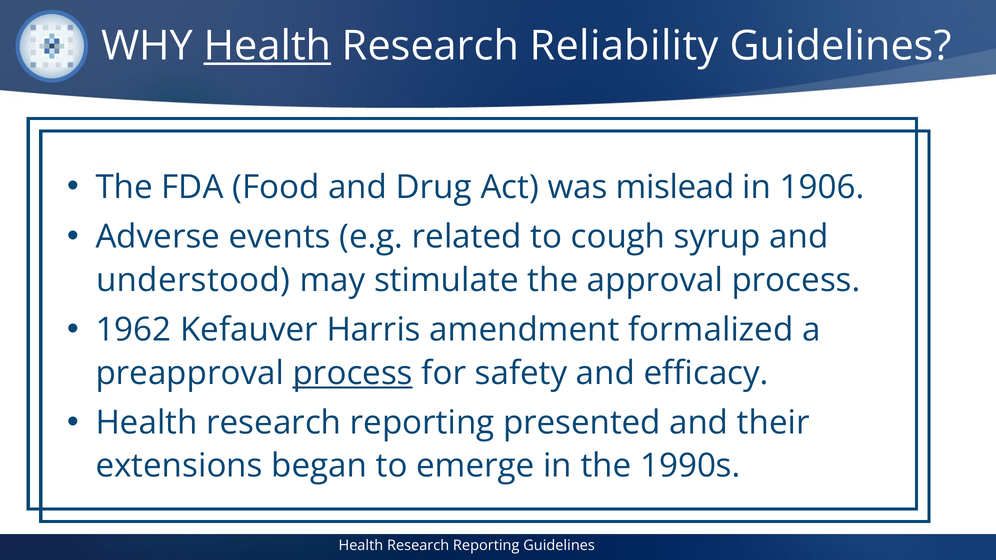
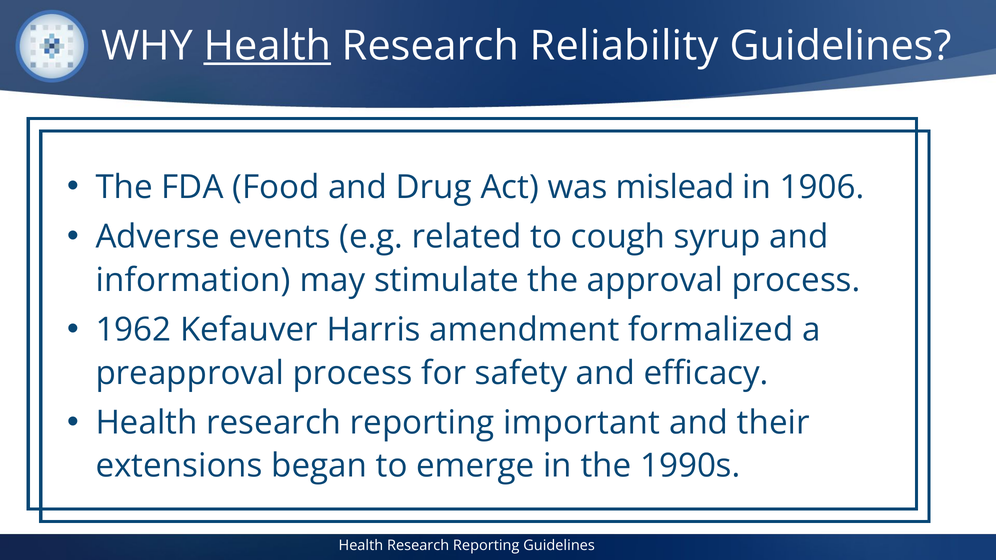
understood: understood -> information (193, 280)
process underline: present -> none (353, 373)
presented: presented -> important (582, 423)
